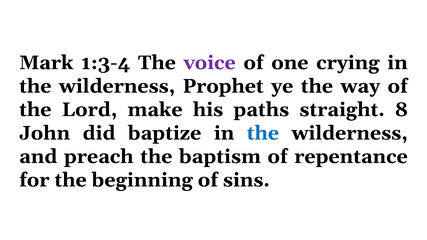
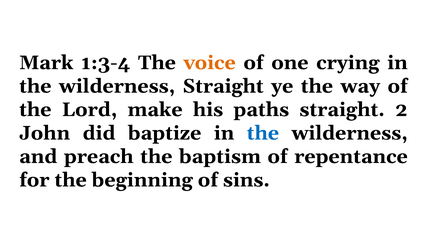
voice colour: purple -> orange (210, 63)
wilderness Prophet: Prophet -> Straight (223, 86)
8: 8 -> 2 (401, 110)
